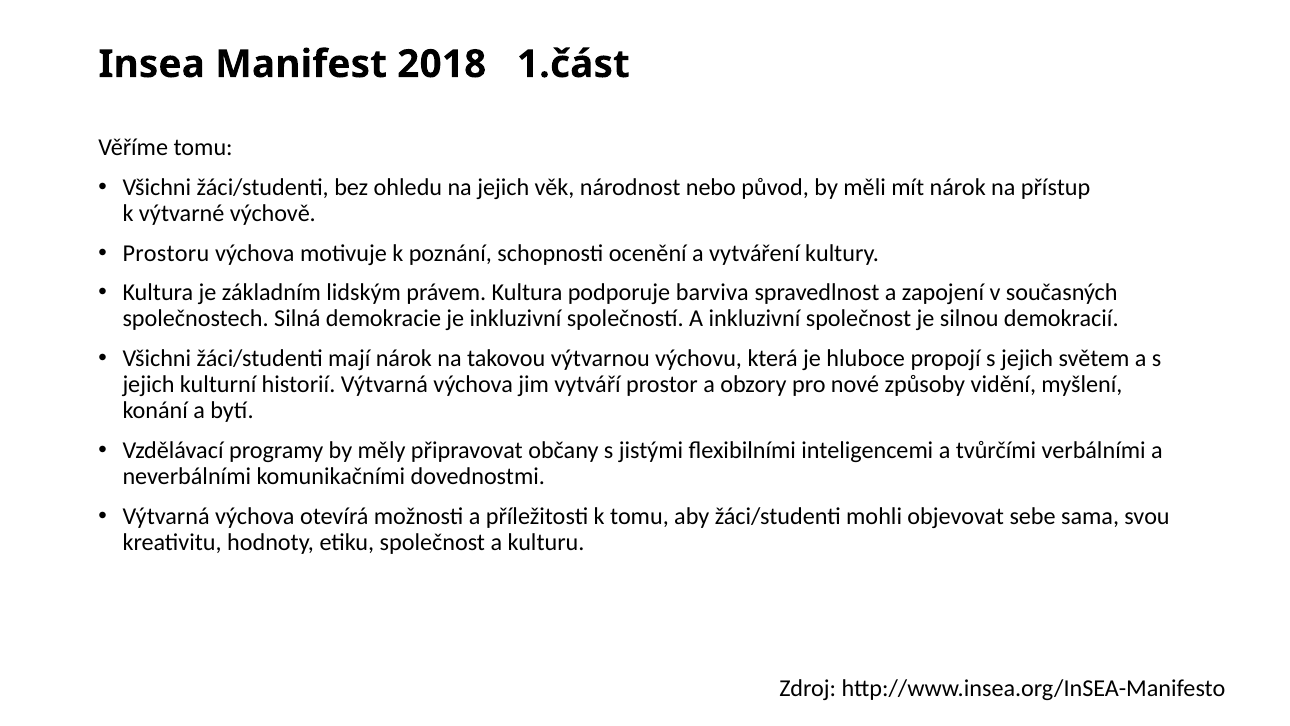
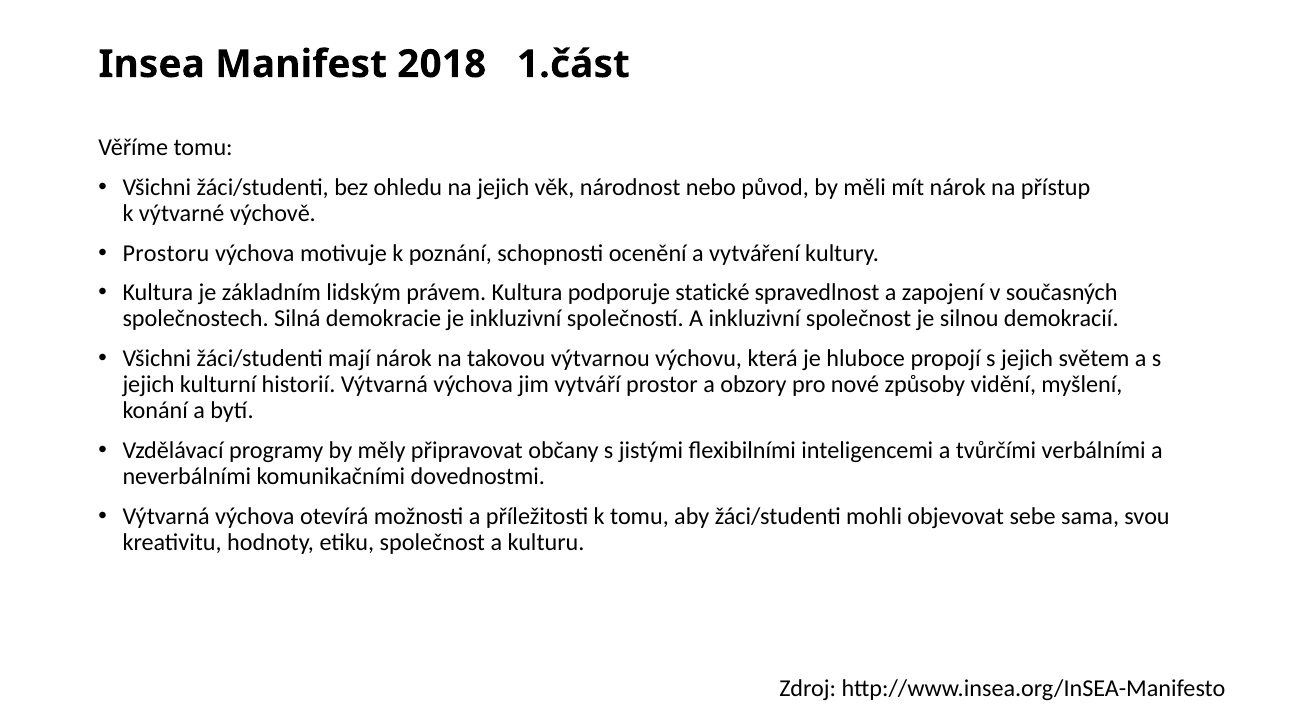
barviva: barviva -> statické (713, 293)
